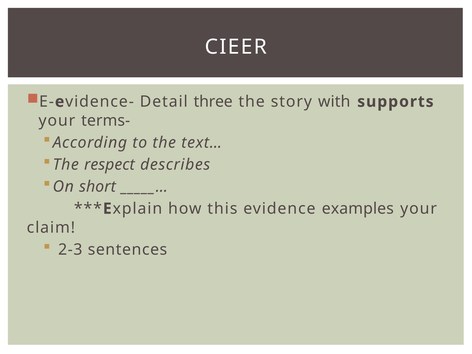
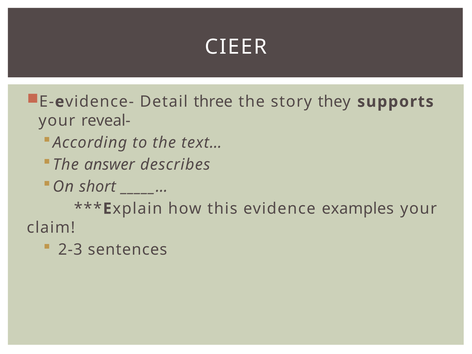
with: with -> they (334, 102)
terms-: terms- -> reveal- (106, 121)
respect: respect -> answer (109, 165)
